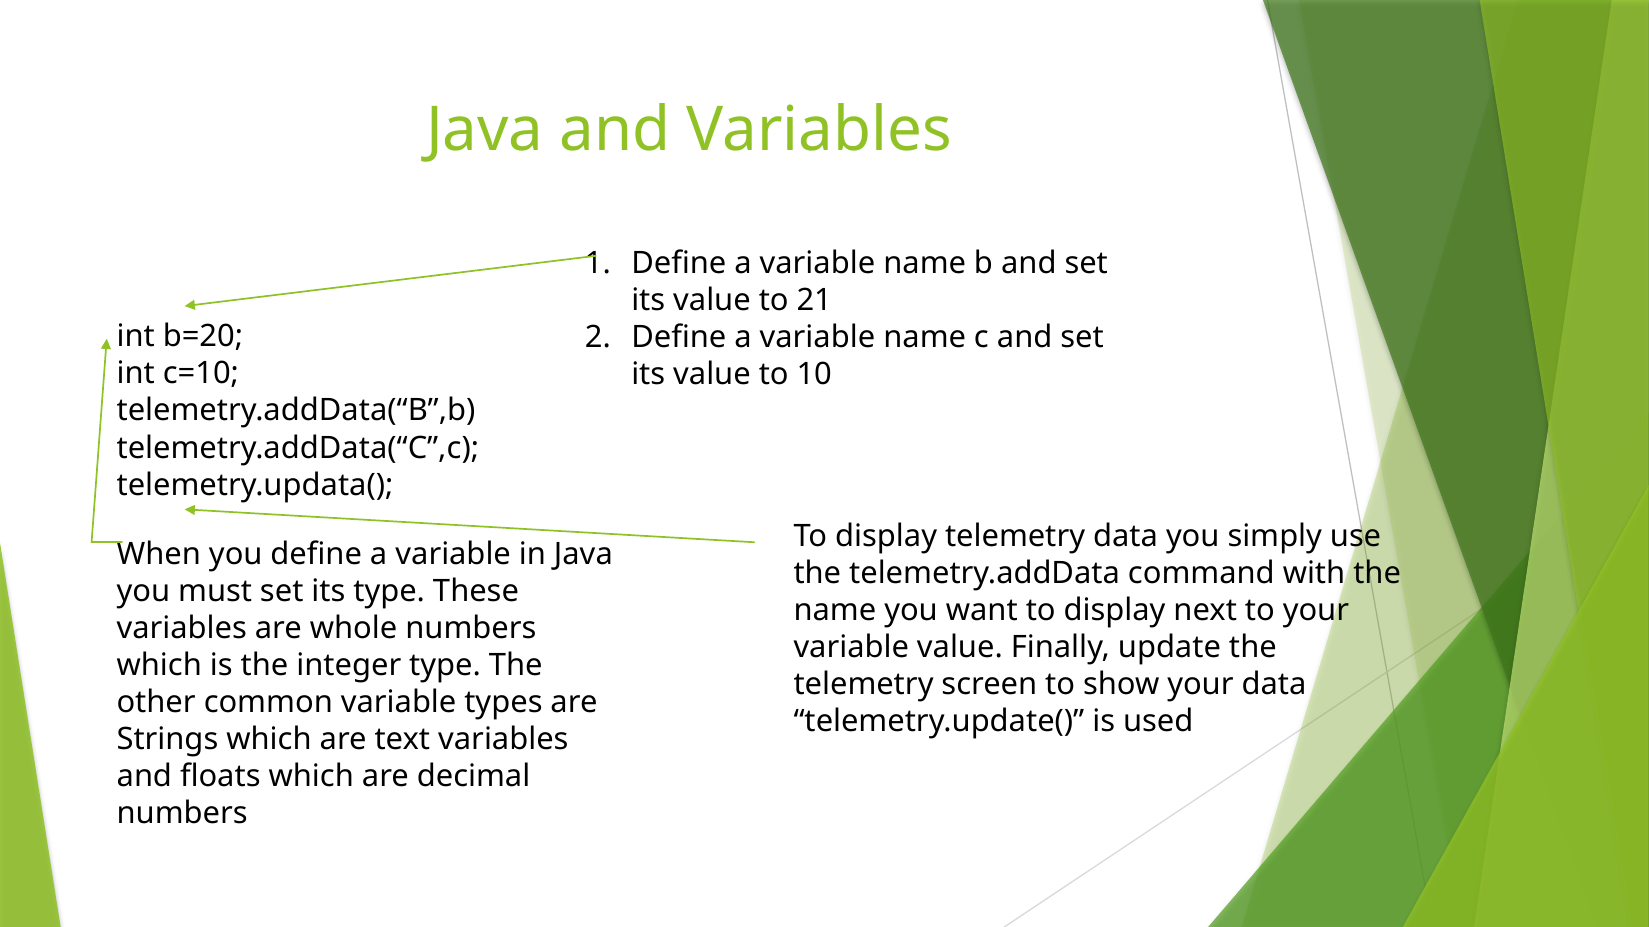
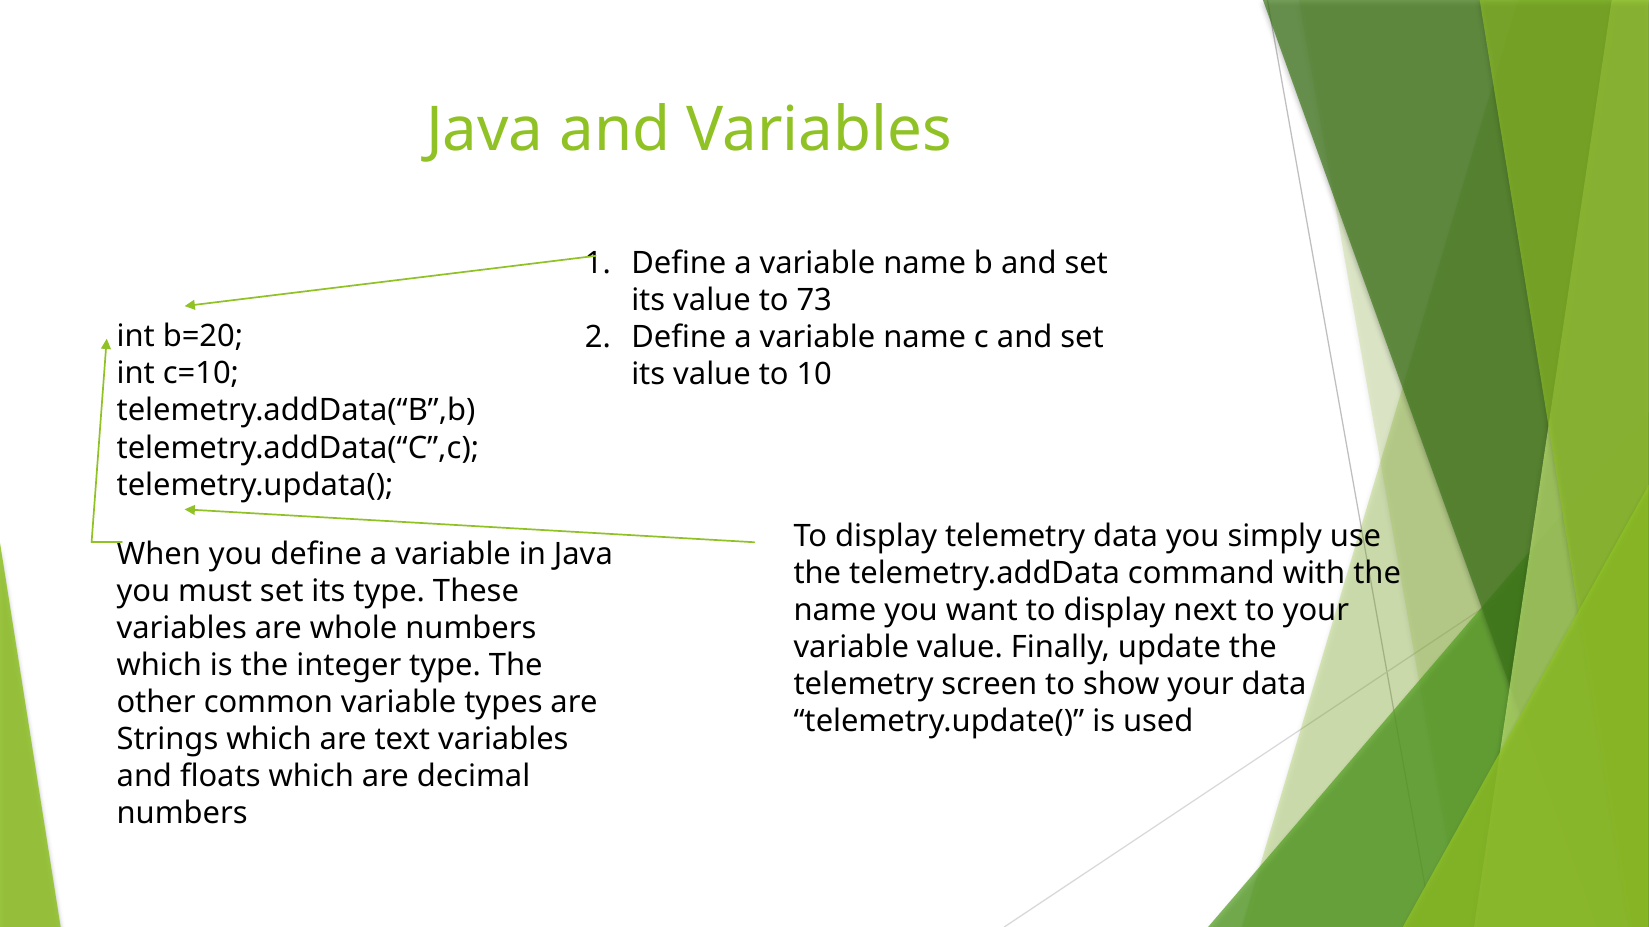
21: 21 -> 73 (814, 300)
